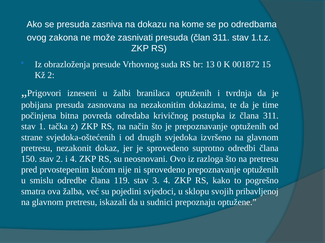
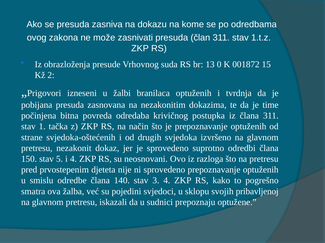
stav 2: 2 -> 5 (60, 159)
kućom: kućom -> djeteta (103, 170)
119: 119 -> 140 (122, 181)
